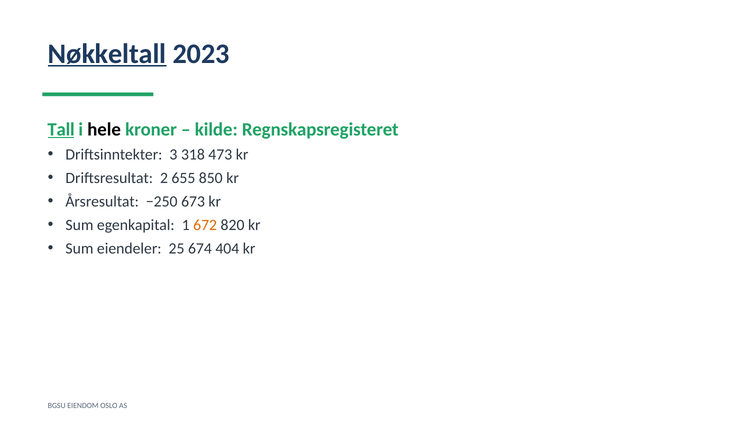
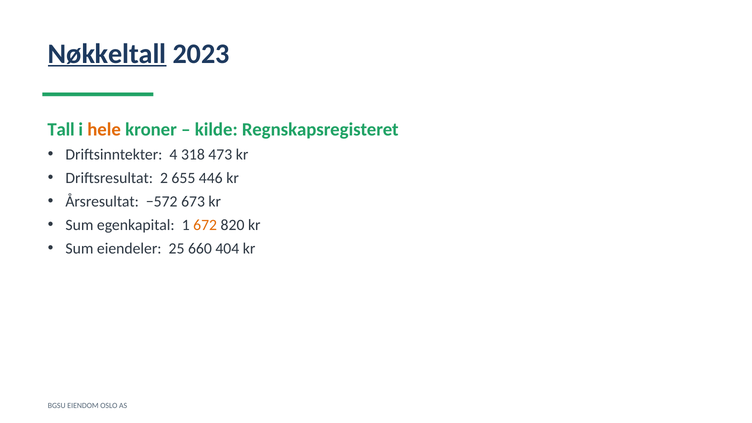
Tall underline: present -> none (61, 129)
hele colour: black -> orange (104, 129)
3: 3 -> 4 (173, 155)
850: 850 -> 446 (211, 178)
−250: −250 -> −572 (162, 202)
674: 674 -> 660 (200, 249)
